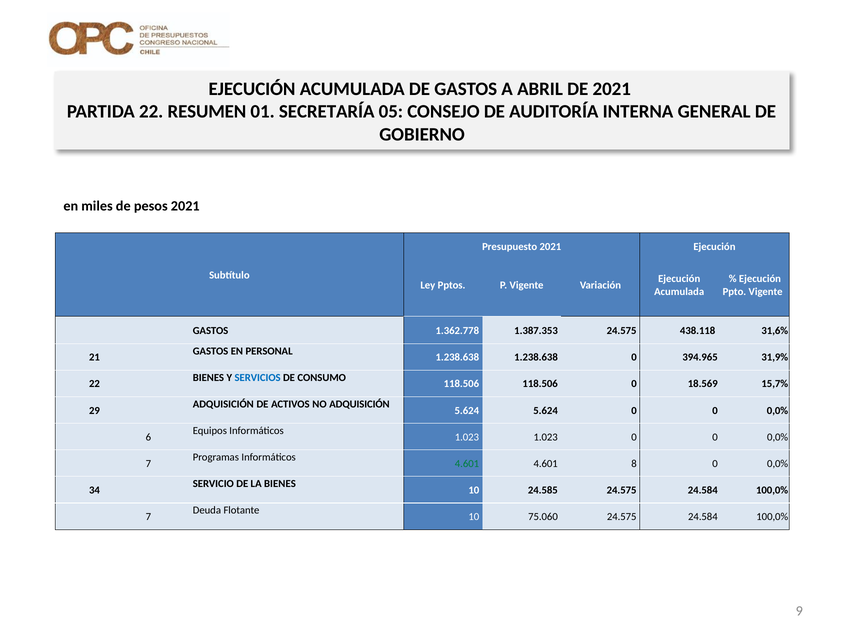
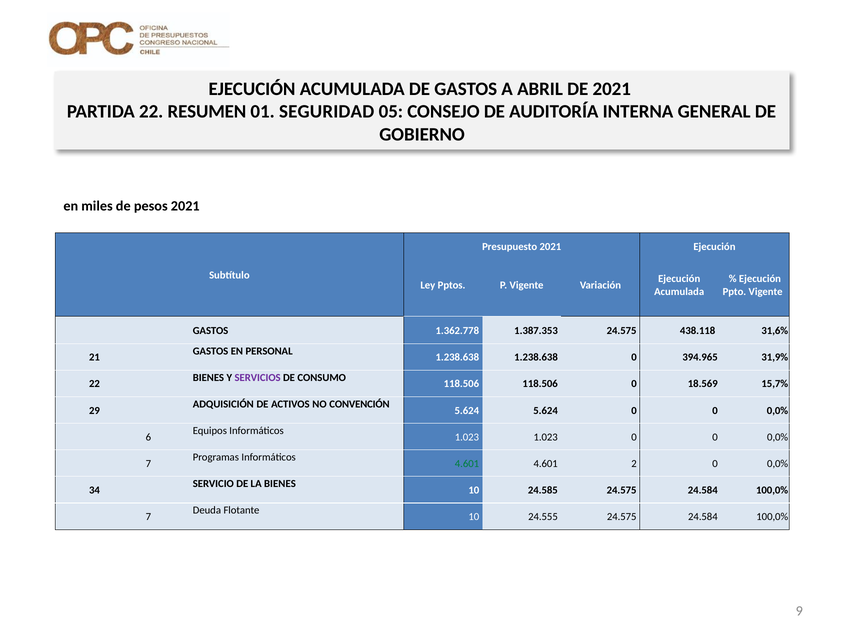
SECRETARÍA: SECRETARÍA -> SEGURIDAD (327, 112)
SERVICIOS colour: blue -> purple (258, 378)
NO ADQUISICIÓN: ADQUISICIÓN -> CONVENCIÓN (359, 404)
8: 8 -> 2 (634, 464)
75.060: 75.060 -> 24.555 (543, 517)
